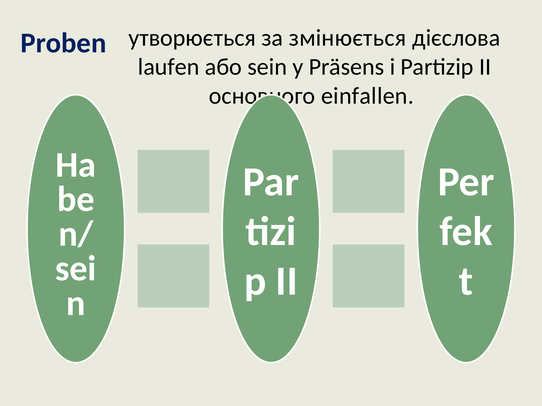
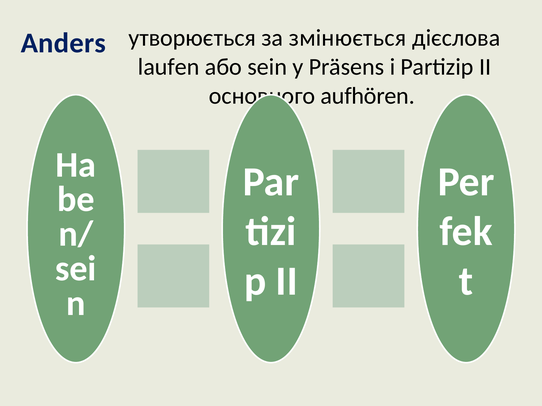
Proben: Proben -> Anders (63, 43)
einfallen: einfallen -> aufhören (368, 96)
